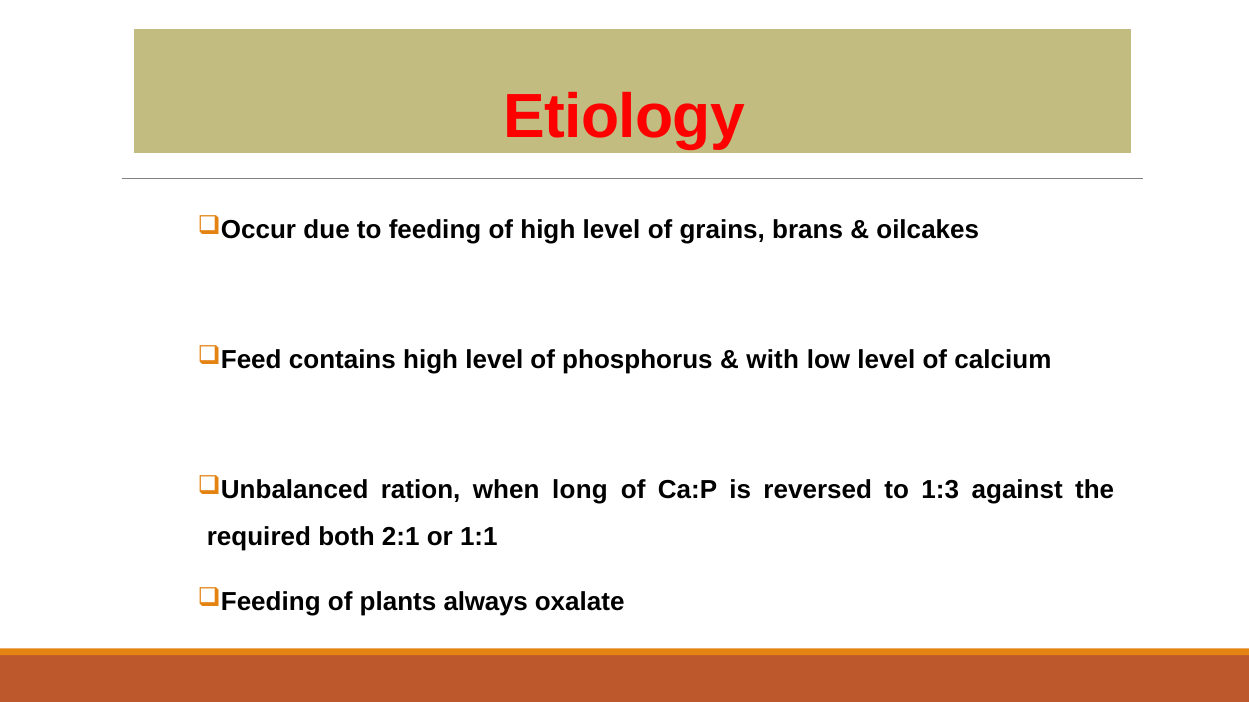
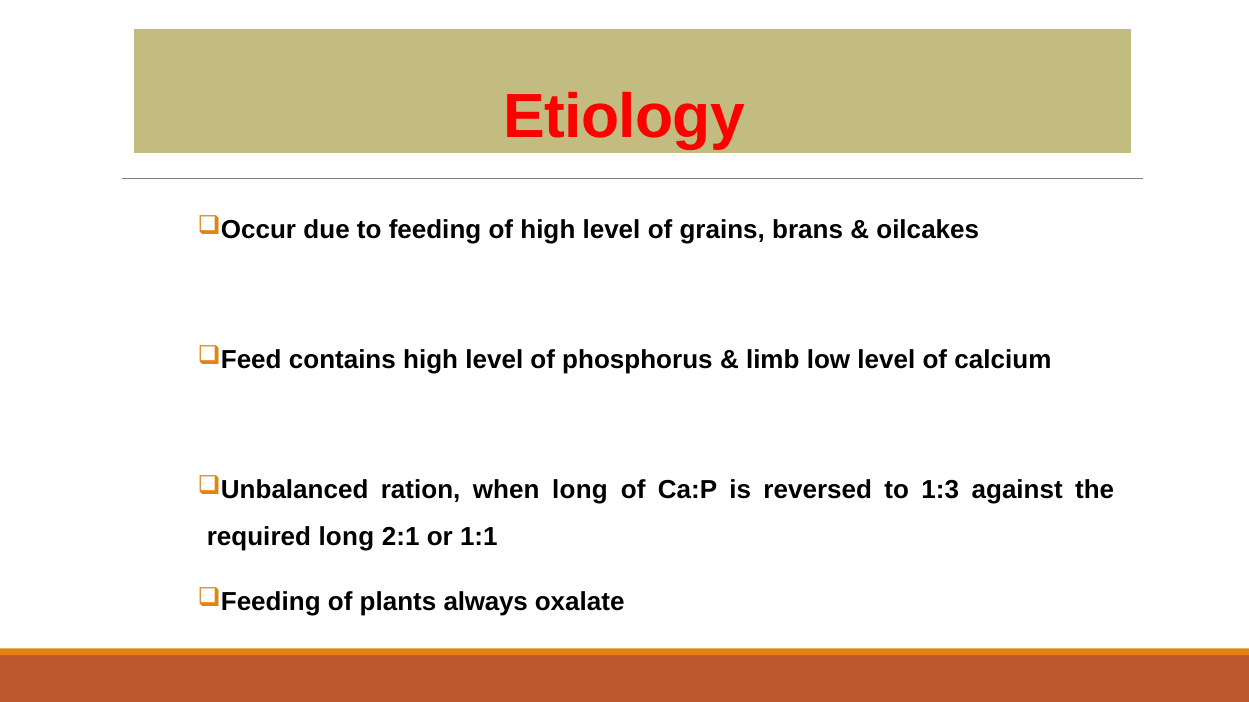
with: with -> limb (773, 360)
required both: both -> long (346, 537)
